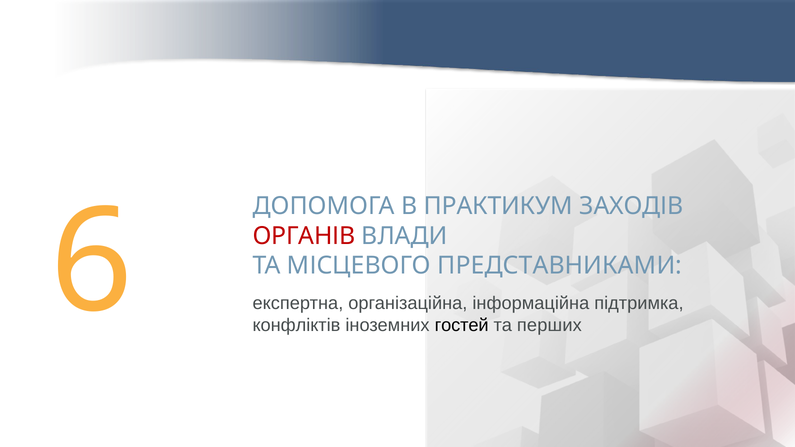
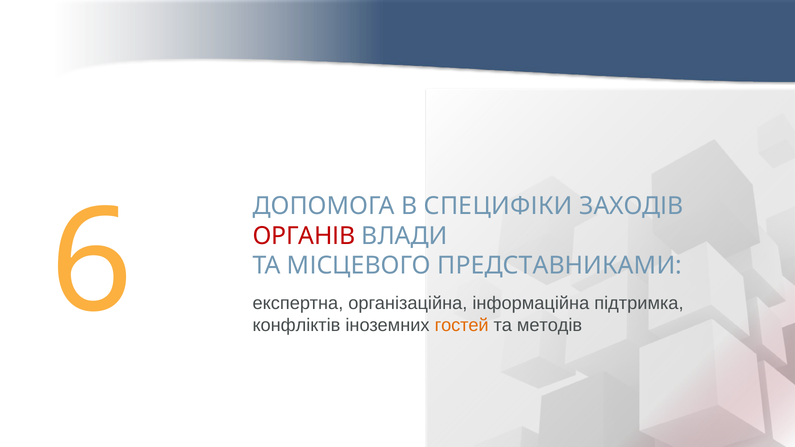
ПРАКТИКУМ: ПРАКТИКУМ -> СПЕЦИФІКИ (498, 206)
гостей colour: black -> orange (462, 325)
перших: перших -> методів (550, 325)
